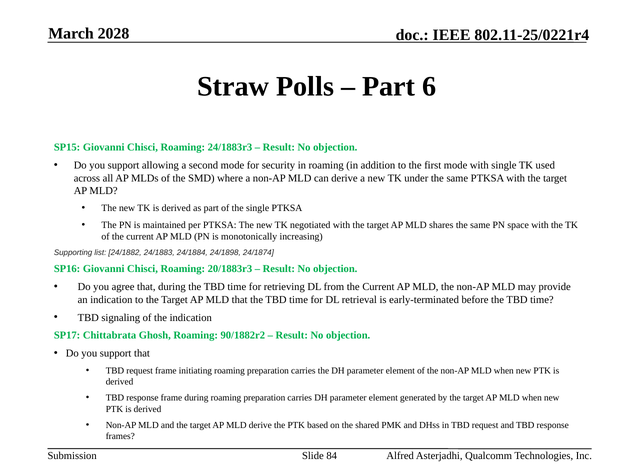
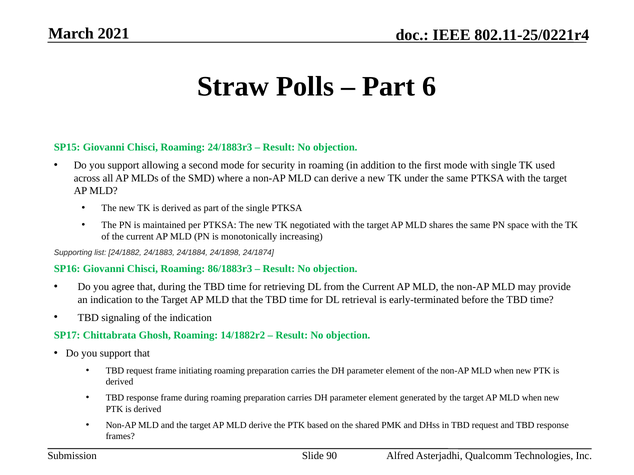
2028: 2028 -> 2021 (113, 34)
20/1883r3: 20/1883r3 -> 86/1883r3 (230, 269)
90/1882r2: 90/1882r2 -> 14/1882r2 (243, 336)
84: 84 -> 90 (332, 456)
